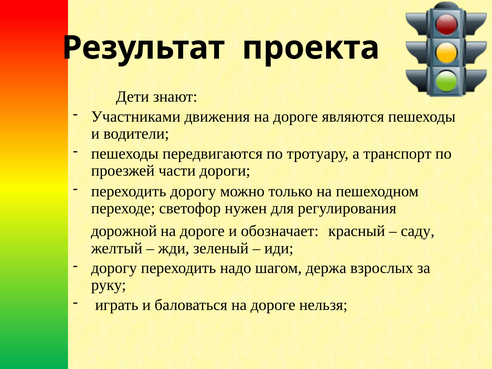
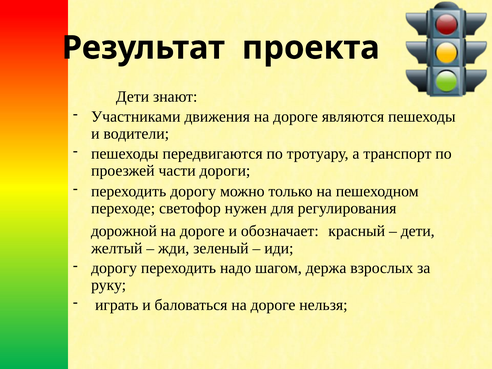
саду: саду -> дети (418, 231)
